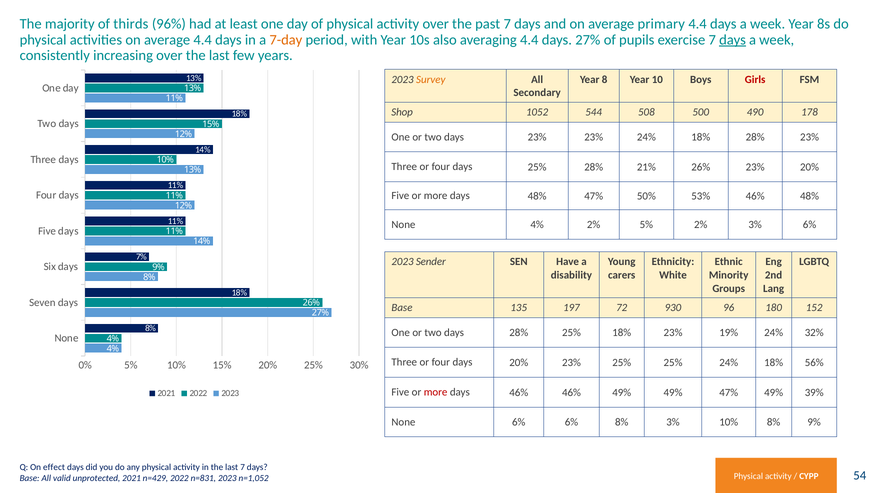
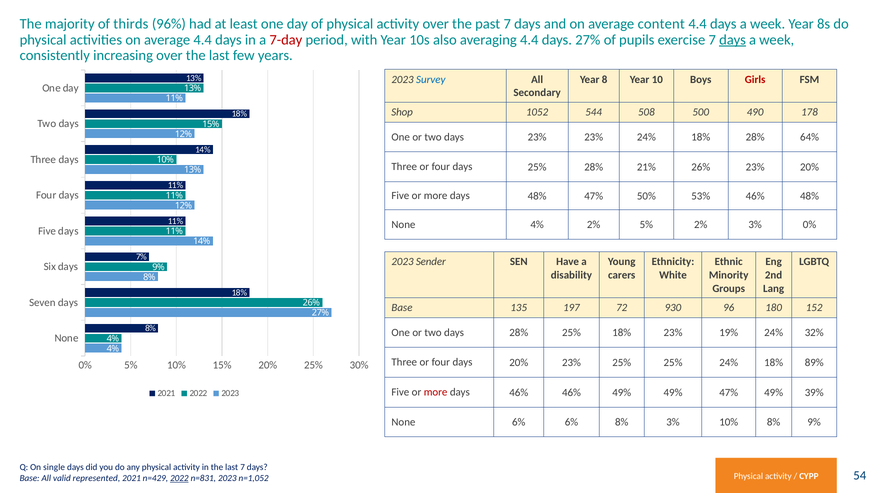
primary: primary -> content (661, 24)
7-day colour: orange -> red (286, 40)
Survey colour: orange -> blue (431, 79)
28% 23%: 23% -> 64% (810, 137)
3% 6%: 6% -> 0% (810, 225)
56%: 56% -> 89% (814, 363)
effect: effect -> single (54, 468)
unprotected: unprotected -> represented (96, 479)
2022 underline: none -> present (179, 479)
